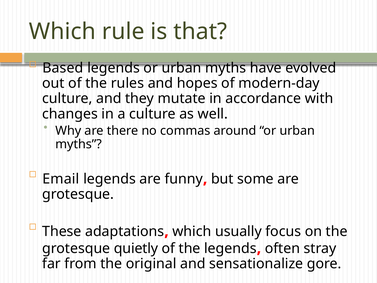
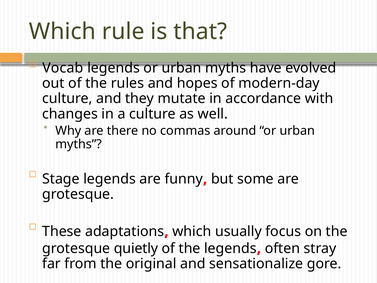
Based: Based -> Vocab (63, 68)
Email: Email -> Stage (61, 179)
